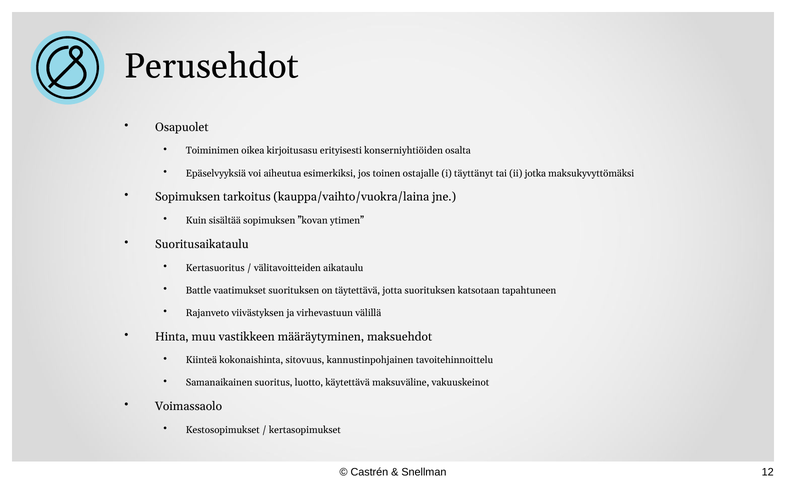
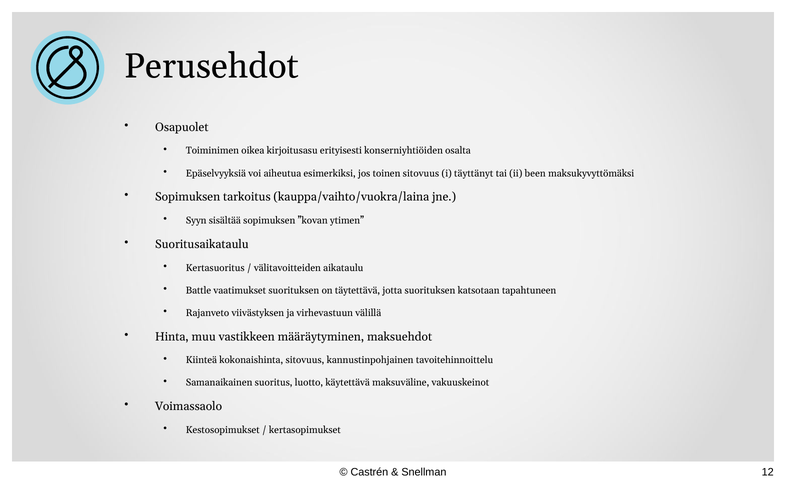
toinen ostajalle: ostajalle -> sitovuus (421, 173)
jotka: jotka -> been (535, 173)
Kuin: Kuin -> Syyn (196, 220)
